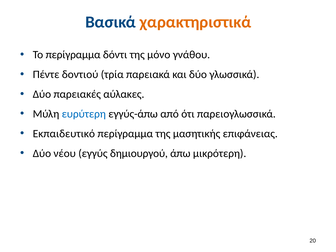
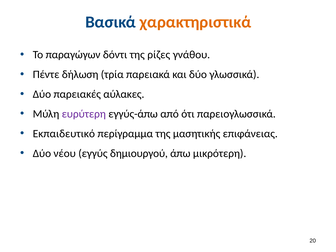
Το περίγραμμα: περίγραμμα -> παραγώγων (73, 55)
μόνο: μόνο -> ρίζες (159, 55)
δοντιού: δοντιού -> δήλωση (80, 74)
ευρύτερη colour: blue -> purple (84, 114)
